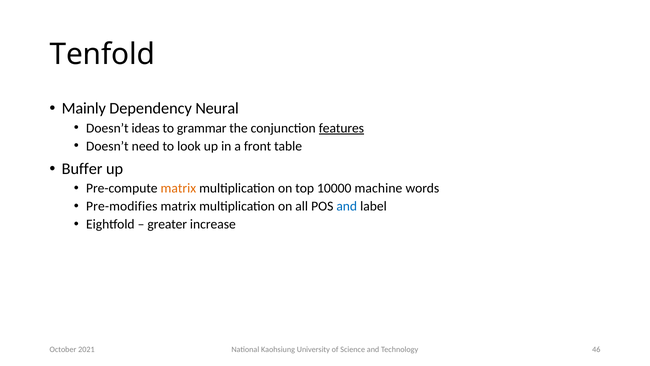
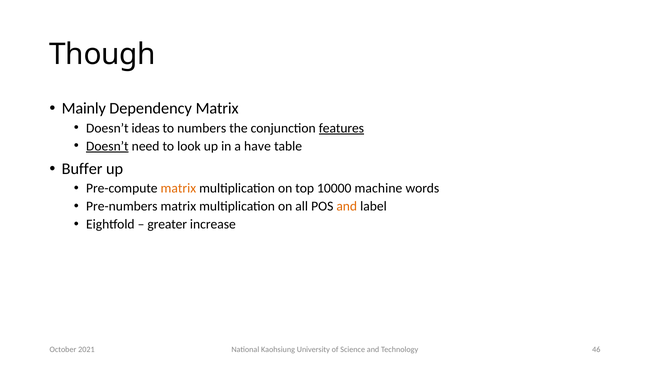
Tenfold: Tenfold -> Though (103, 55)
Dependency Neural: Neural -> Matrix (217, 108)
grammar: grammar -> numbers (202, 128)
Doesn’t underline: none -> present (107, 146)
front: front -> have (257, 146)
Pre-modifies: Pre-modifies -> Pre-numbers (122, 206)
and colour: blue -> orange (347, 206)
